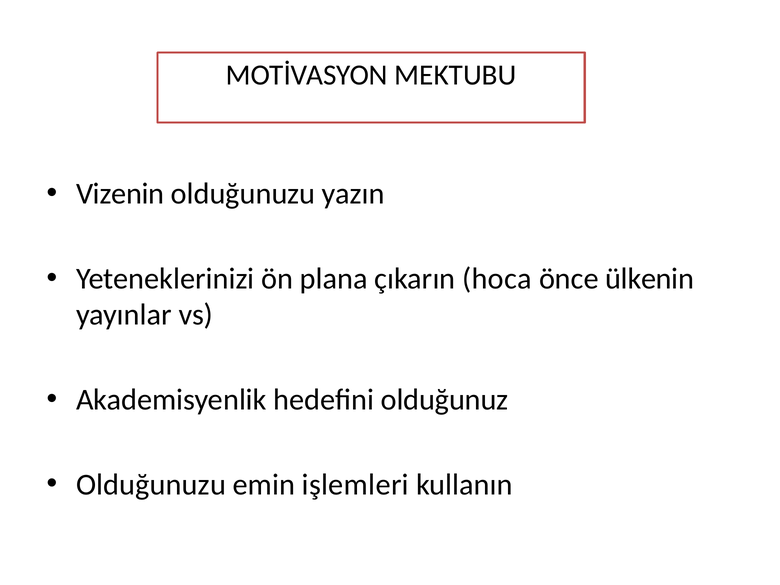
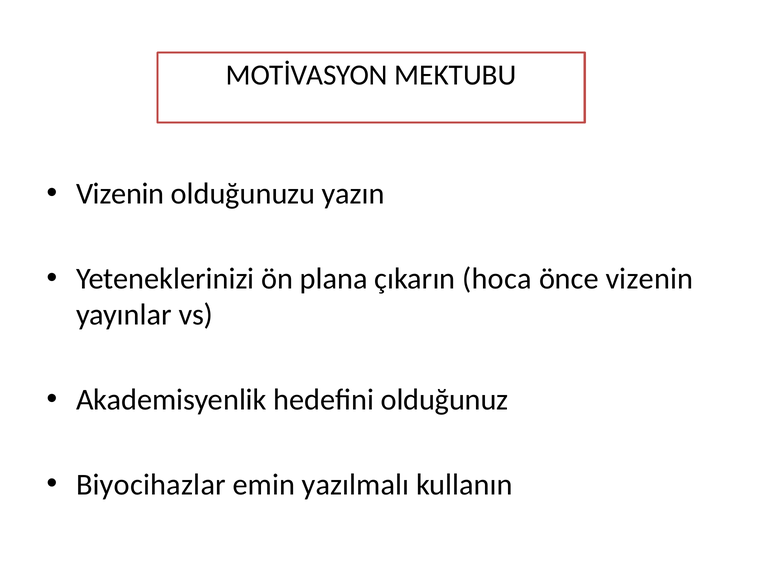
önce ülkenin: ülkenin -> vizenin (649, 279)
Olduğunuzu: Olduğunuzu -> Biyocihazlar (151, 485)
işlemleri: işlemleri -> yazılmalı (355, 485)
